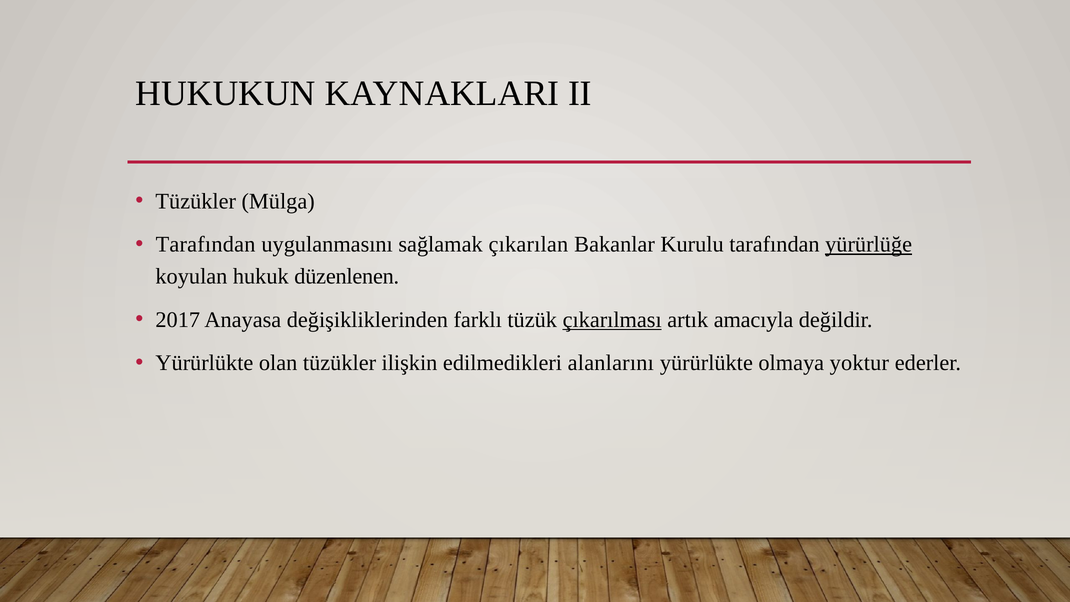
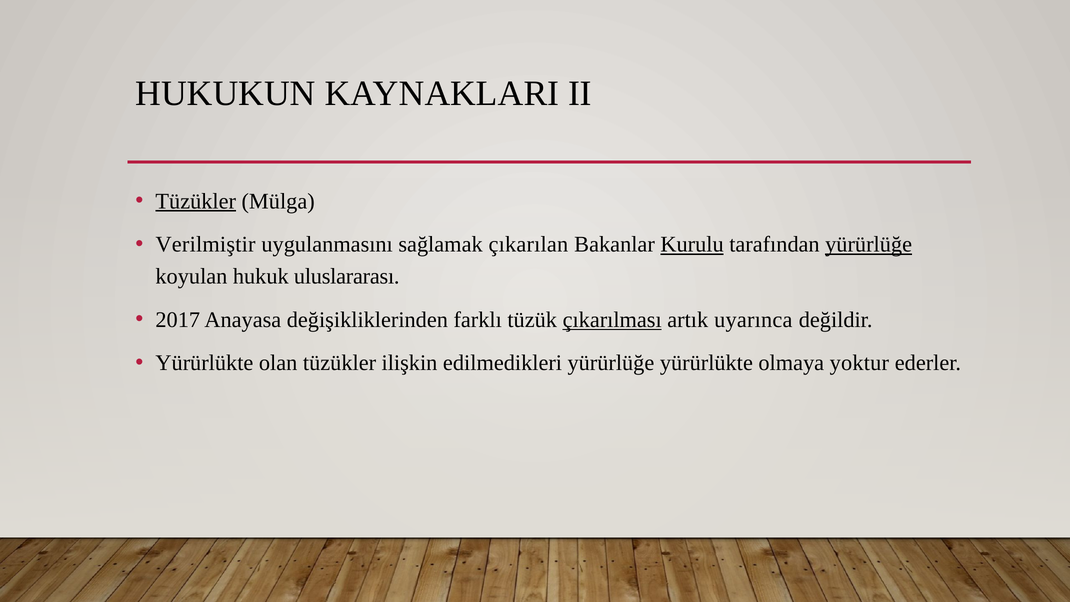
Tüzükler underline: none -> present (196, 201)
Tarafından: Tarafından -> Verilmiştir (206, 244)
Kurulu underline: none -> present (692, 244)
düzenlenen: düzenlenen -> uluslararası (347, 277)
amacıyla: amacıyla -> uyarınca (753, 320)
edilmedikleri alanlarını: alanlarını -> yürürlüğe (611, 363)
